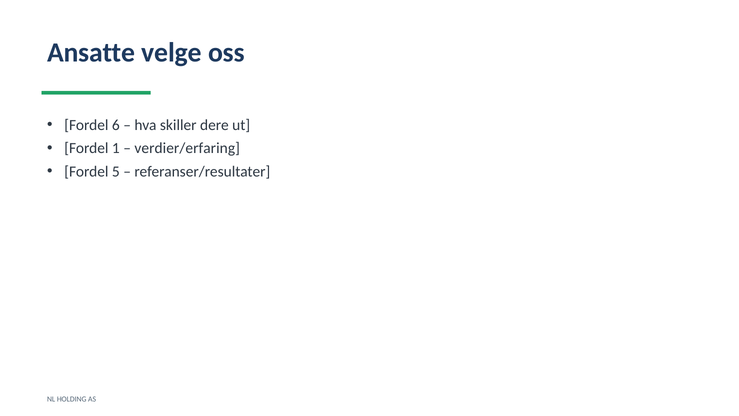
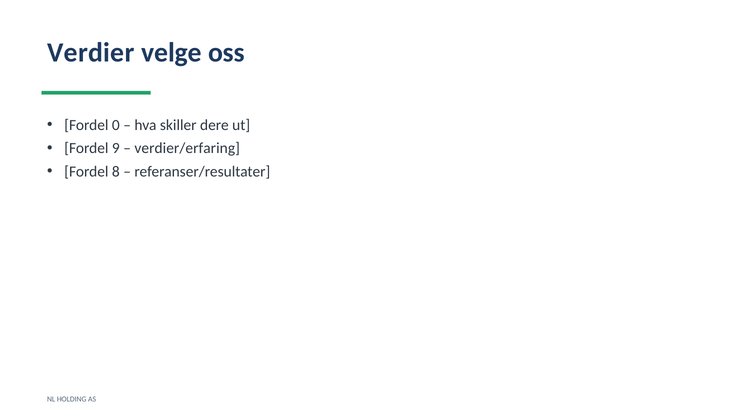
Ansatte: Ansatte -> Verdier (91, 53)
6: 6 -> 0 (116, 125)
1: 1 -> 9 (116, 148)
5: 5 -> 8 (116, 171)
